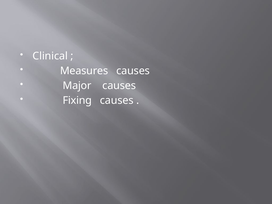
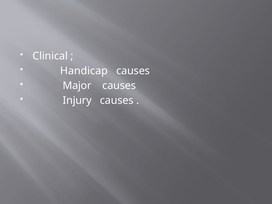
Measures: Measures -> Handicap (84, 71)
Fixing: Fixing -> Injury (77, 100)
